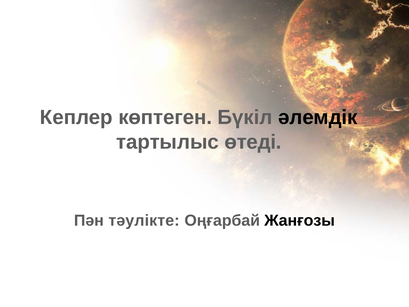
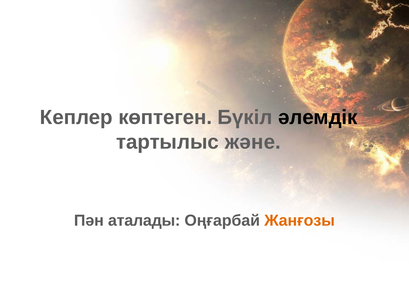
өтеді: өтеді -> және (253, 142)
тәулікте: тәулікте -> аталады (144, 220)
Жанғозы colour: black -> orange (300, 220)
